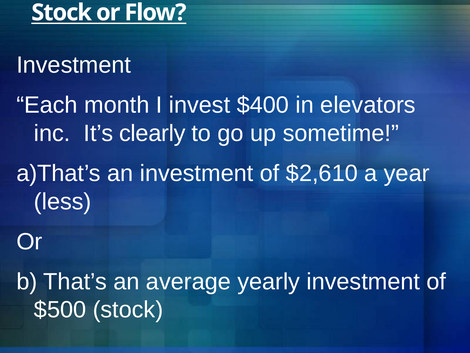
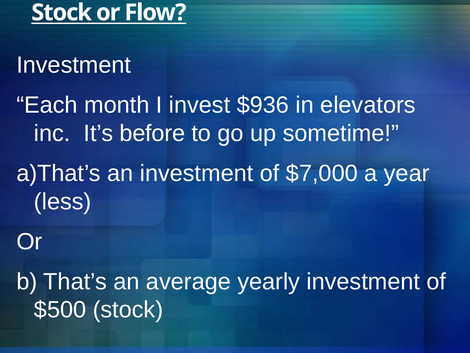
$400: $400 -> $936 (263, 105)
clearly: clearly -> before (152, 133)
$2,610: $2,610 -> $7,000 (322, 173)
